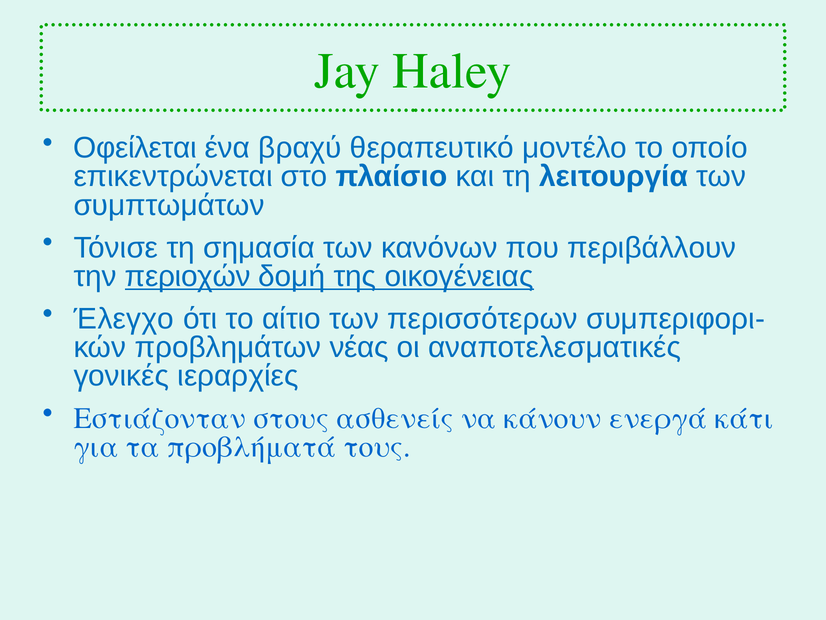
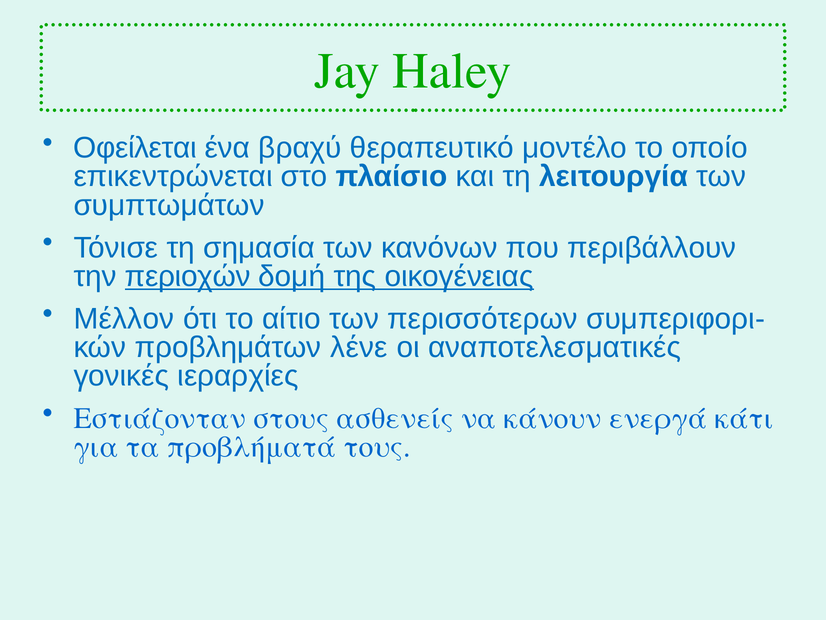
Έλεγχο: Έλεγχο -> Μέλλον (124, 318)
νέας: νέας -> λένε (359, 347)
